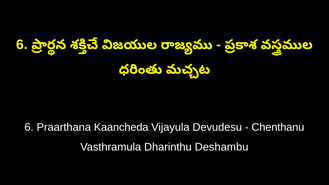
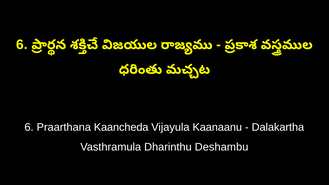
Devudesu: Devudesu -> Kaanaanu (217, 127)
Chenthanu: Chenthanu -> Dalakartha (278, 127)
